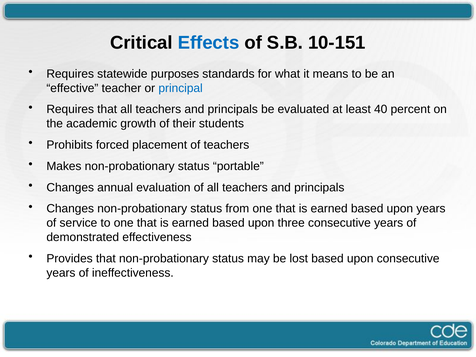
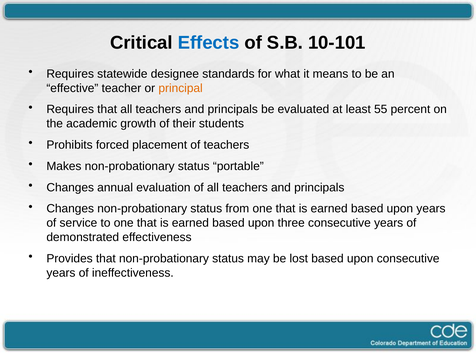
10-151: 10-151 -> 10-101 (337, 43)
purposes: purposes -> designee (175, 74)
principal colour: blue -> orange (181, 88)
40: 40 -> 55 (381, 109)
